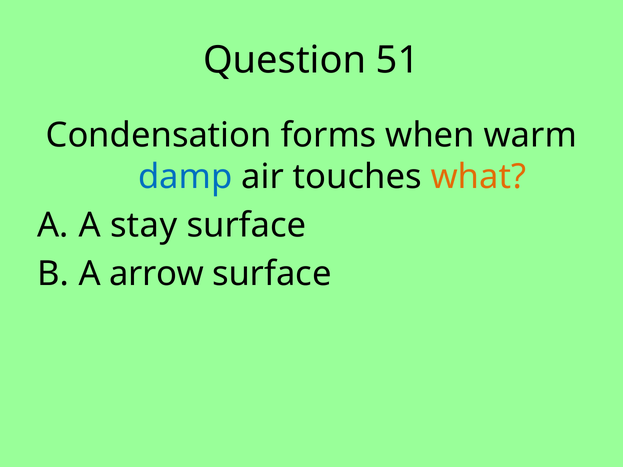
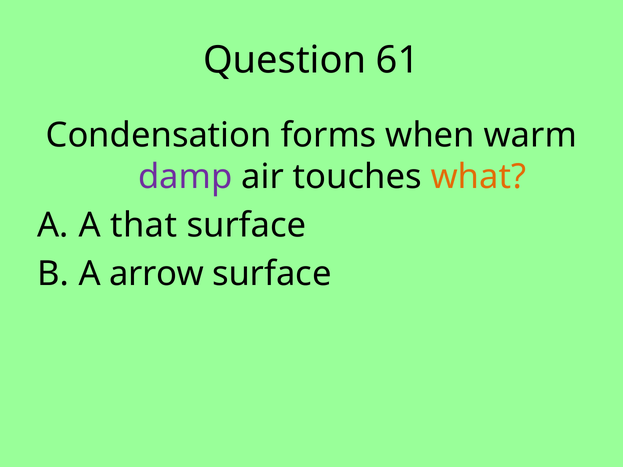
51: 51 -> 61 (398, 60)
damp colour: blue -> purple (185, 177)
stay: stay -> that (144, 225)
